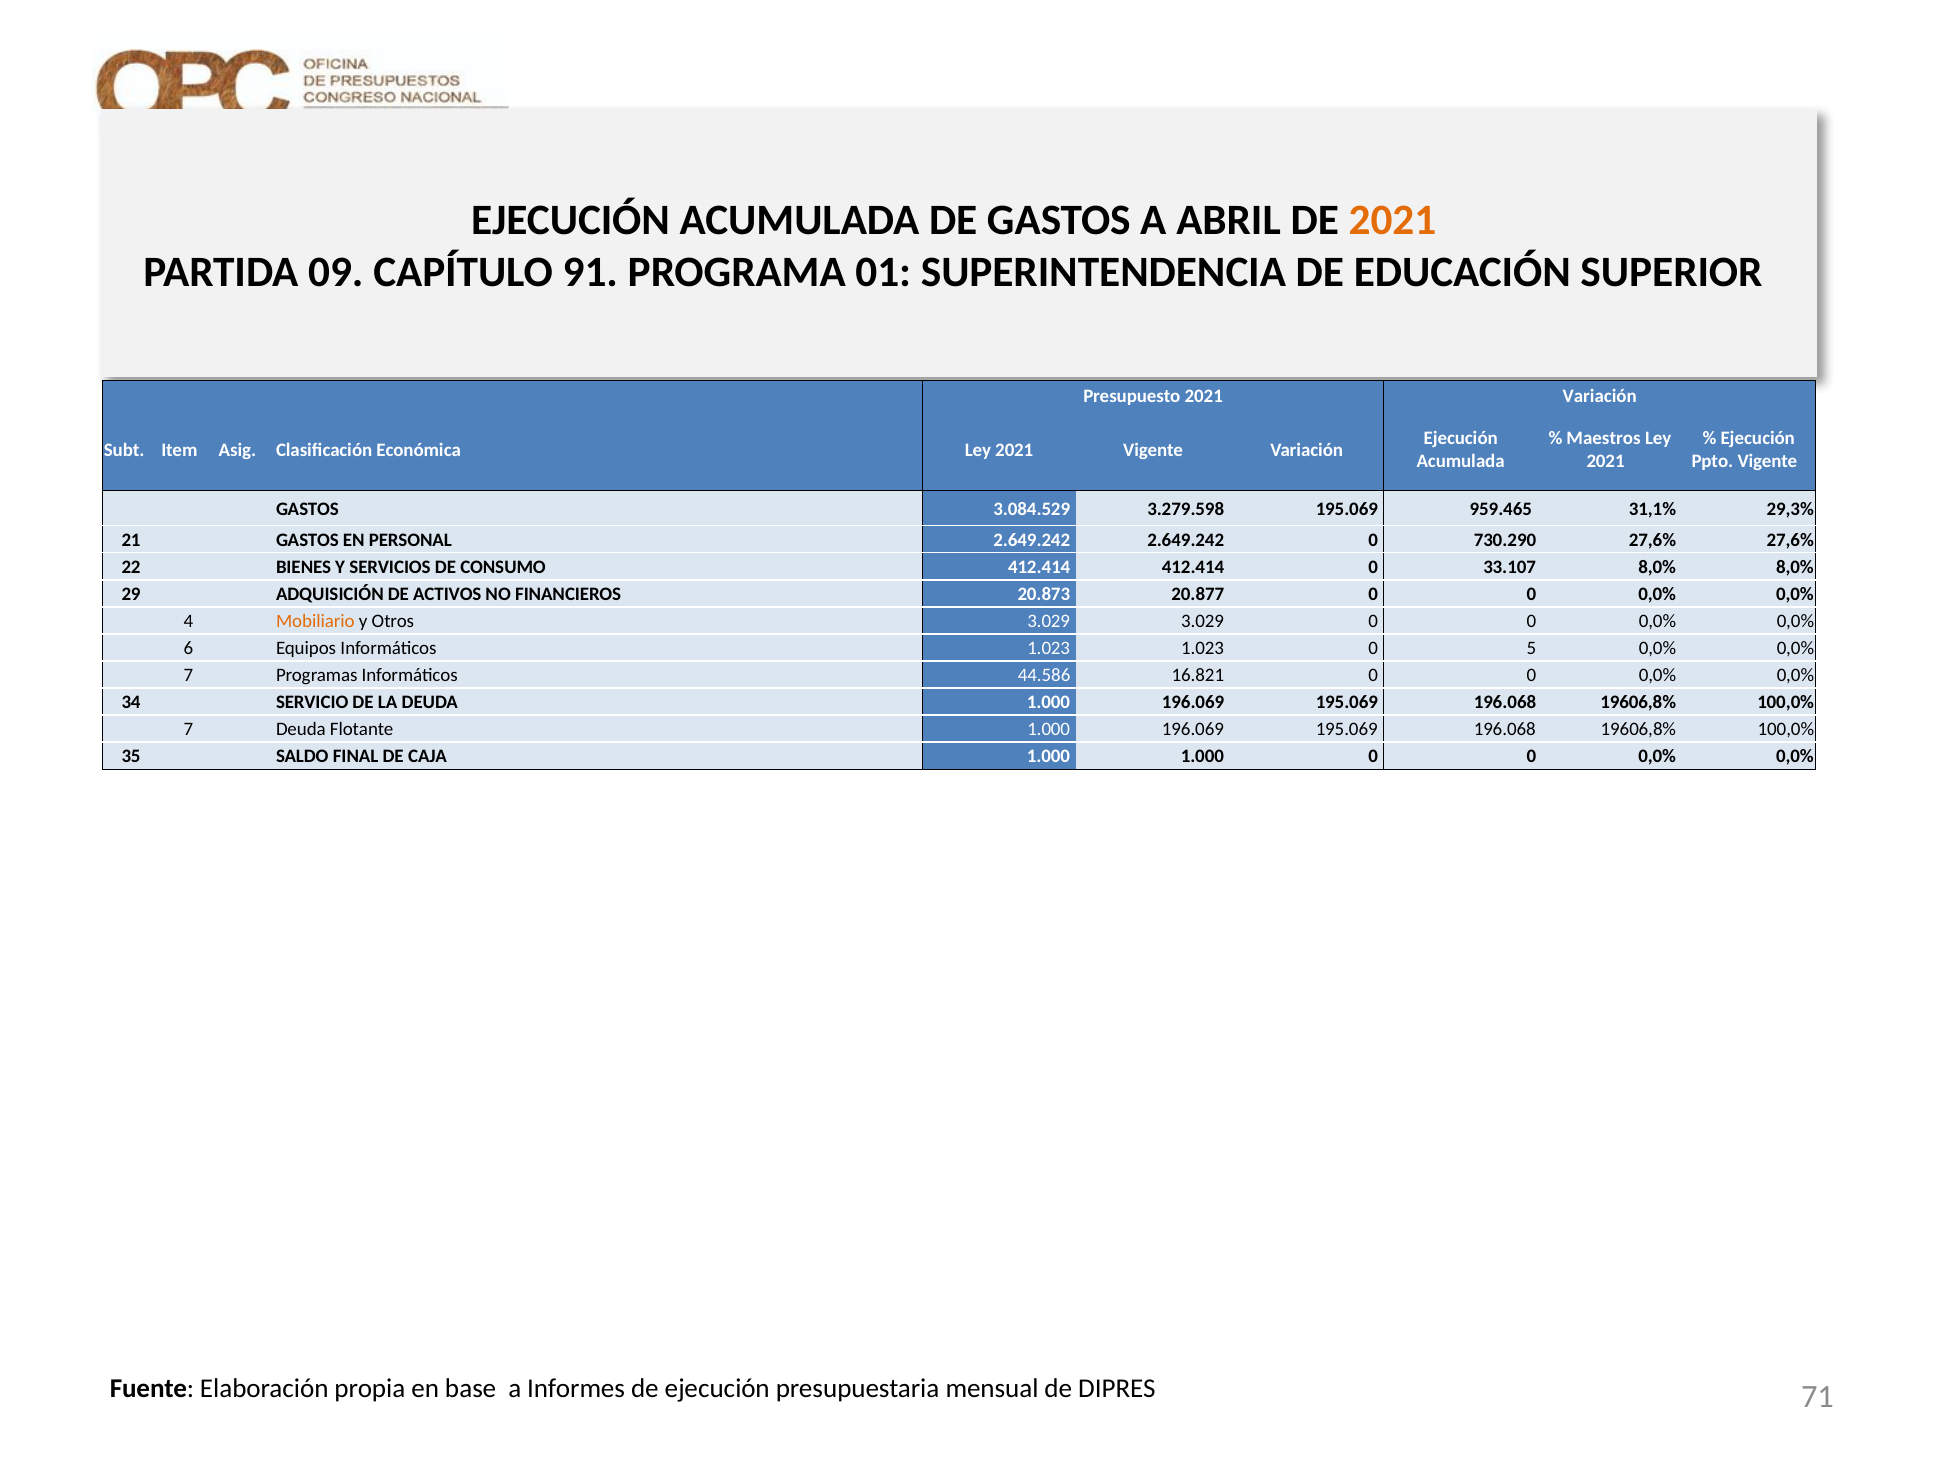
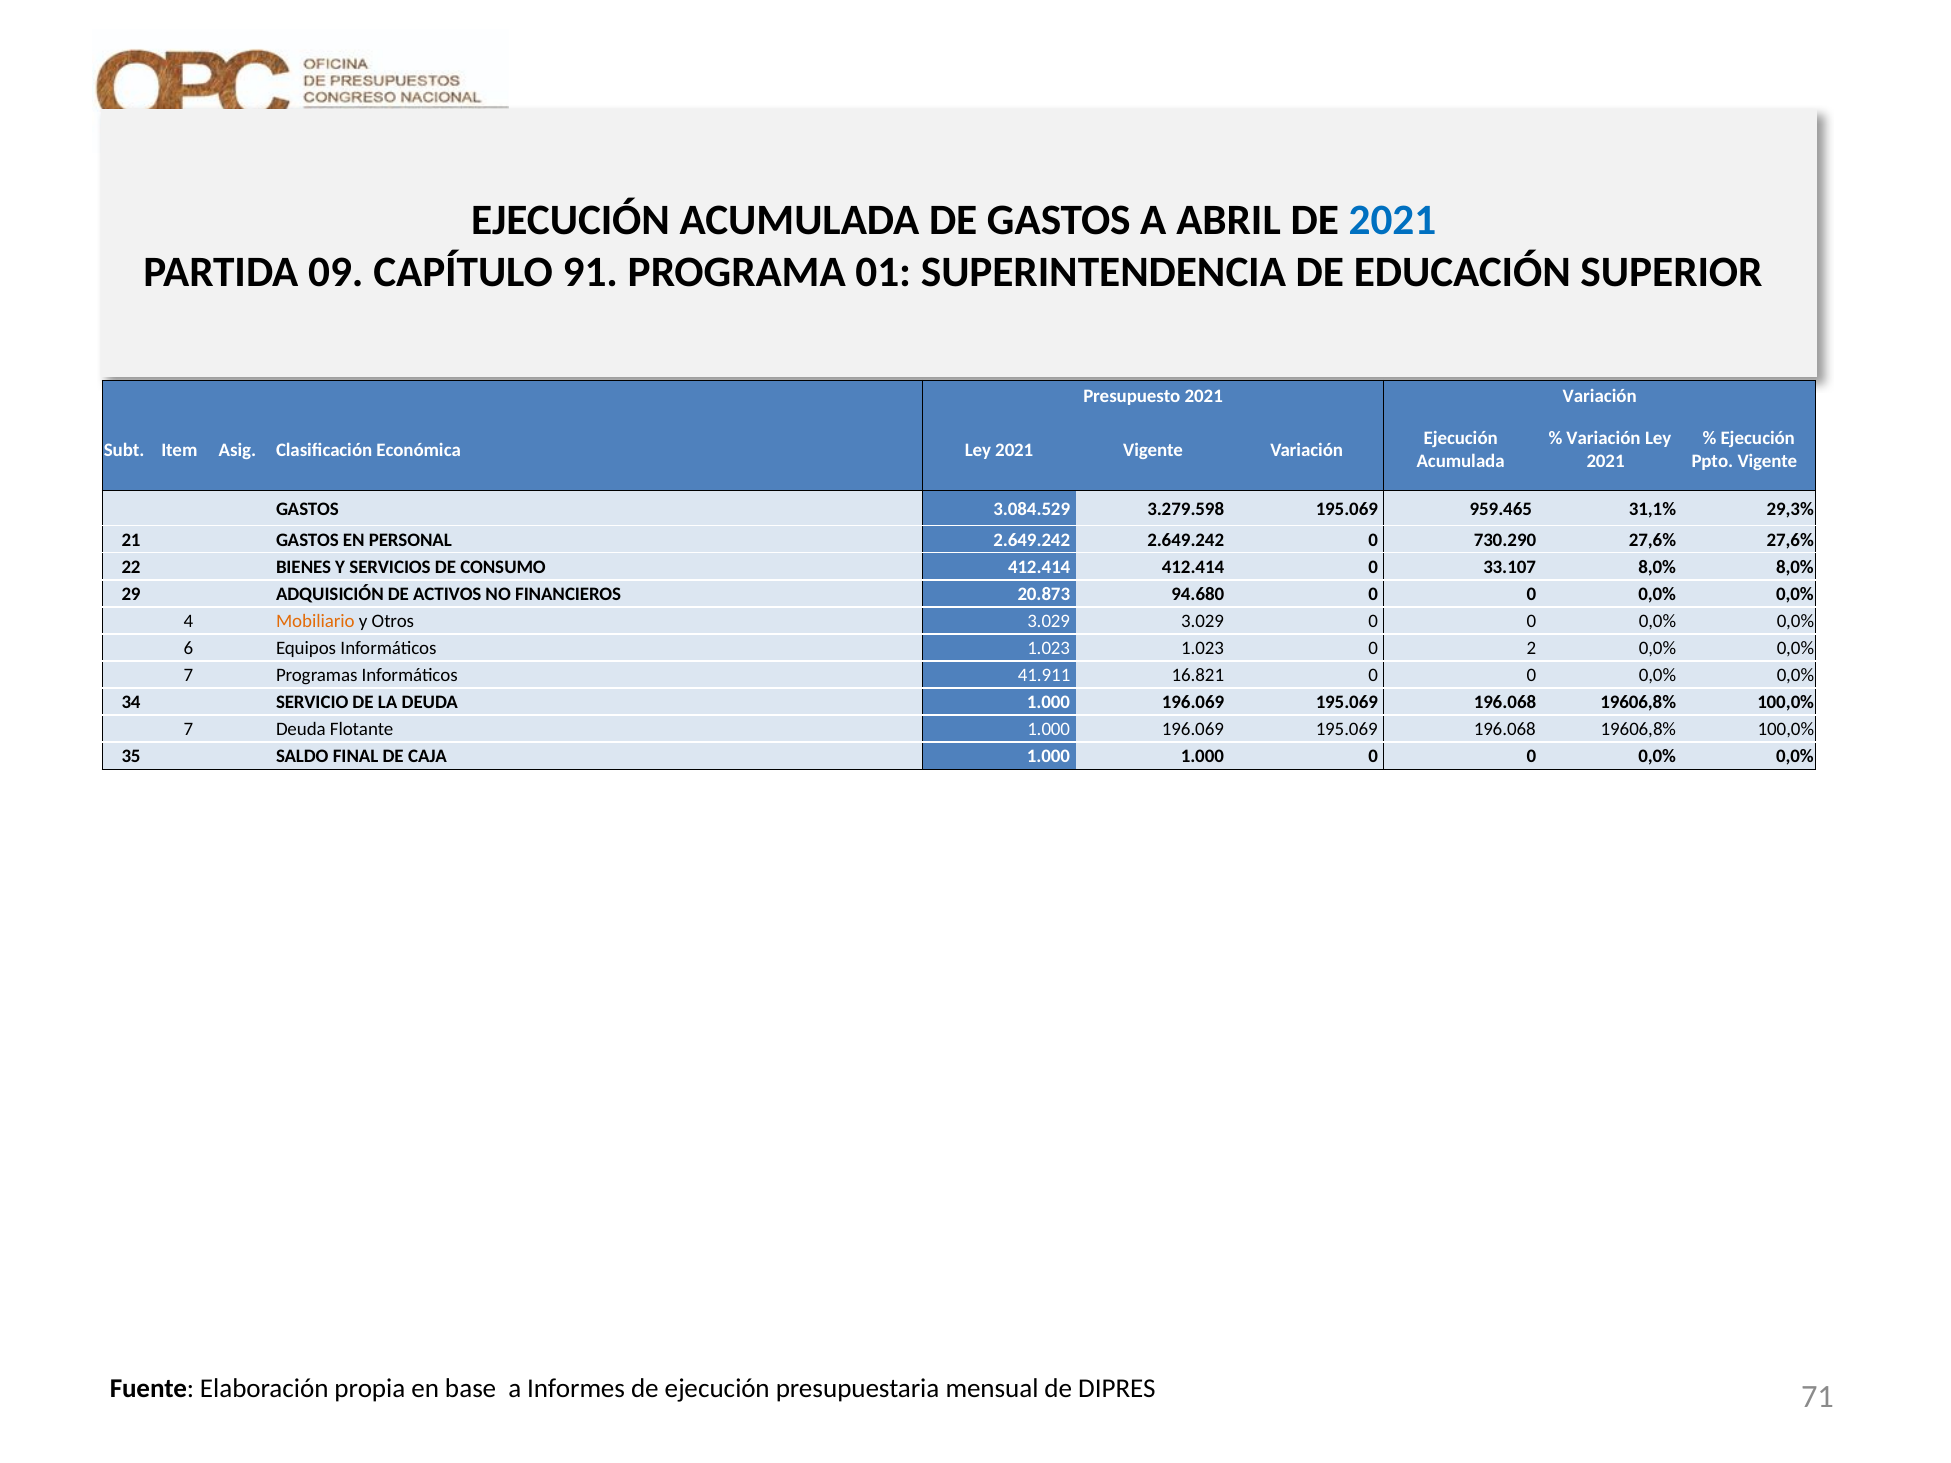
2021 colour: orange -> blue (1392, 220)
Maestros: Maestros -> Variación (1604, 438)
20.877: 20.877 -> 94.680 (1198, 594)
5: 5 -> 2 (1531, 648)
44.586: 44.586 -> 41.911 (1044, 676)
